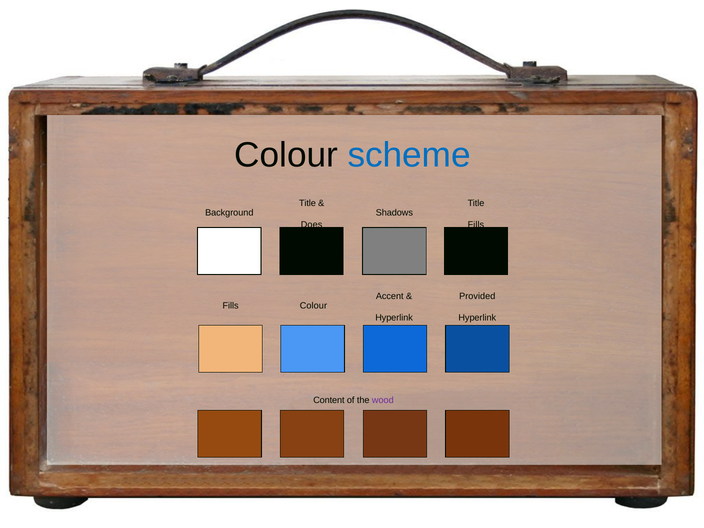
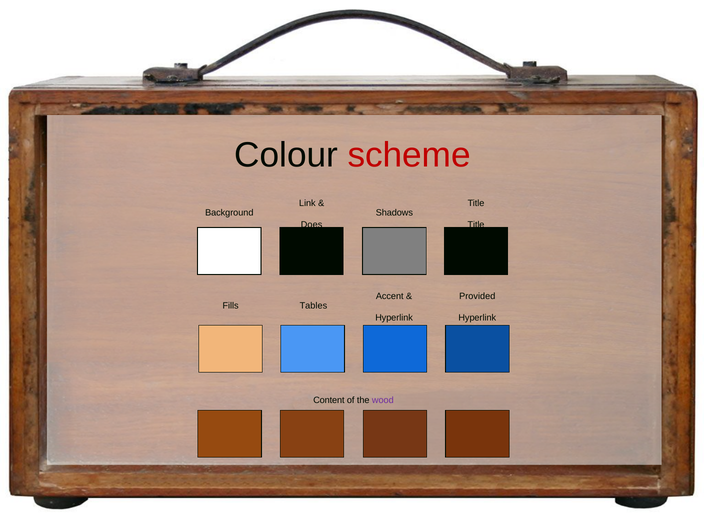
scheme colour: blue -> red (409, 155)
Title: Title -> Link (307, 203)
Fills: Fills -> Title (476, 225)
Fills Colour: Colour -> Tables (313, 306)
